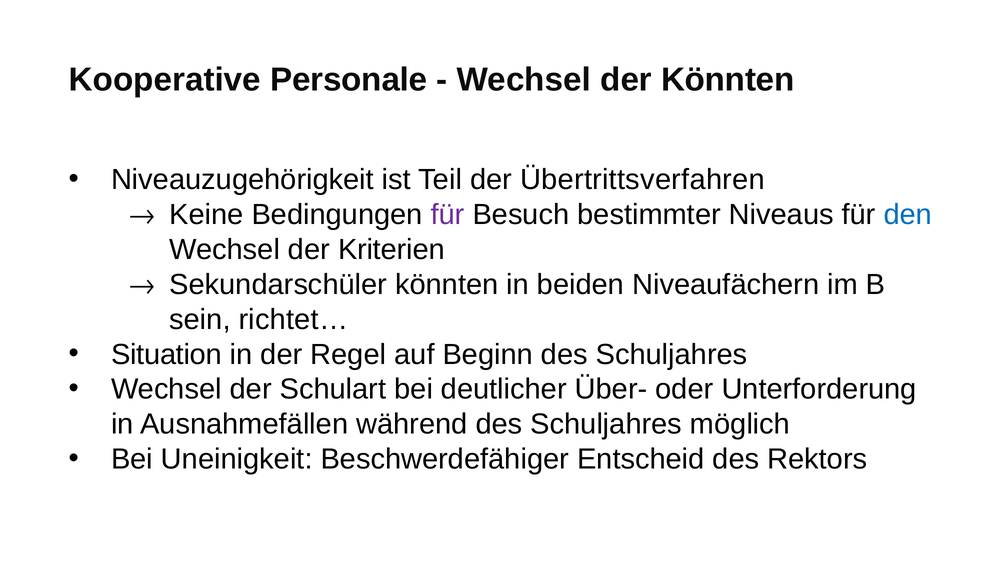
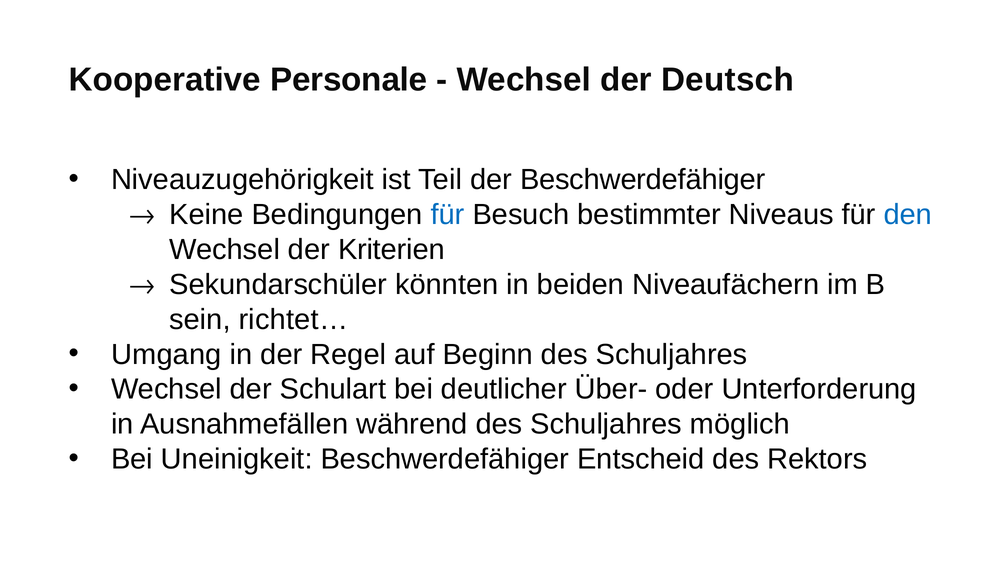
der Könnten: Könnten -> Deutsch (728, 80)
der Übertrittsverfahren: Übertrittsverfahren -> Beschwerdefähiger (643, 180)
für colour: purple -> blue (448, 215)
Situation: Situation -> Umgang (166, 354)
